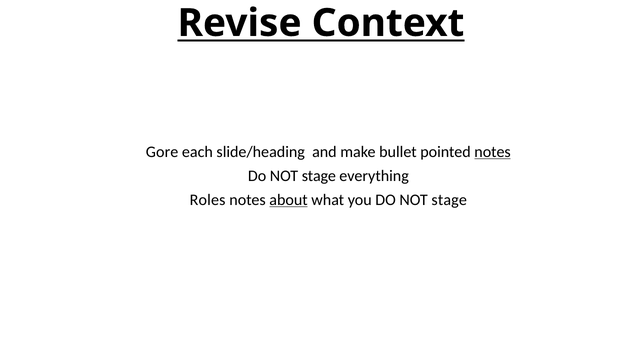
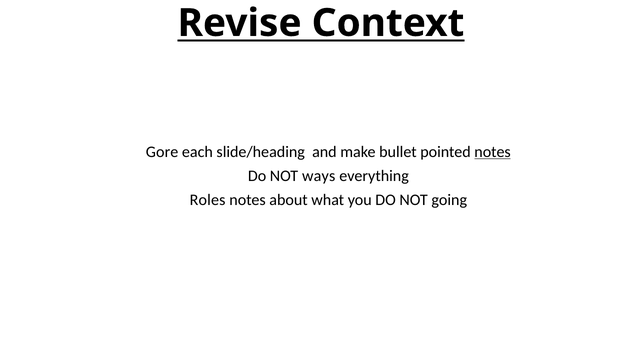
stage: stage -> ways (319, 176)
about underline: present -> none (289, 200)
you DO NOT stage: stage -> going (449, 200)
